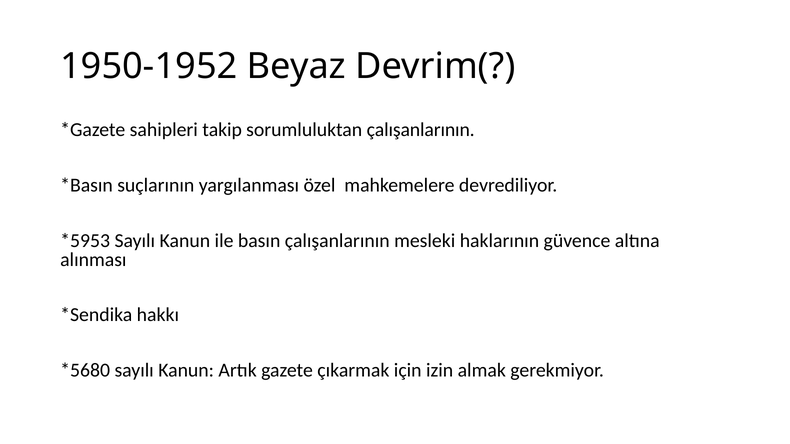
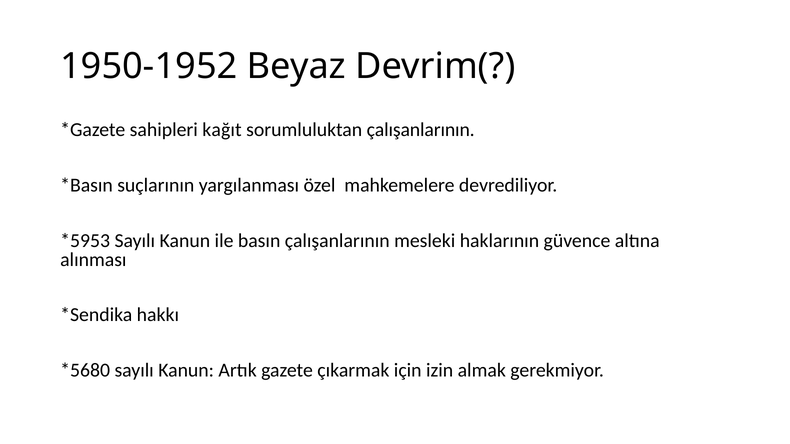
takip: takip -> kağıt (222, 130)
